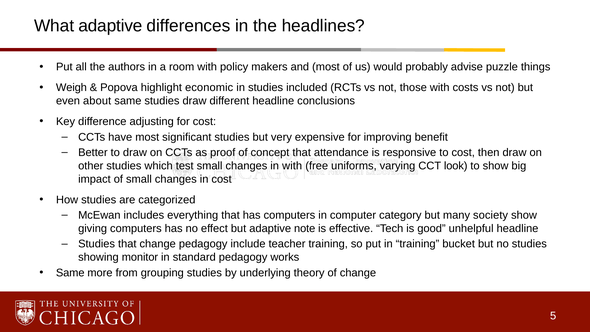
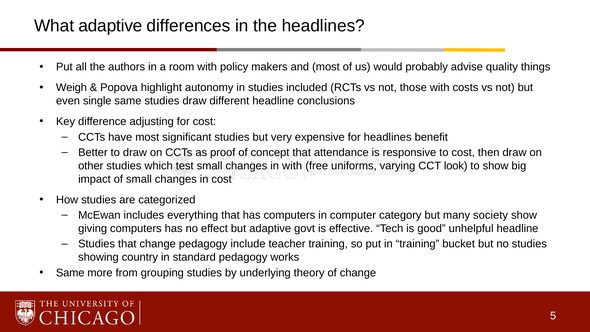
puzzle: puzzle -> quality (502, 67)
economic: economic -> autonomy (209, 88)
about: about -> single (97, 101)
for improving: improving -> headlines (388, 137)
note: note -> govt (305, 228)
monitor: monitor -> country (140, 257)
